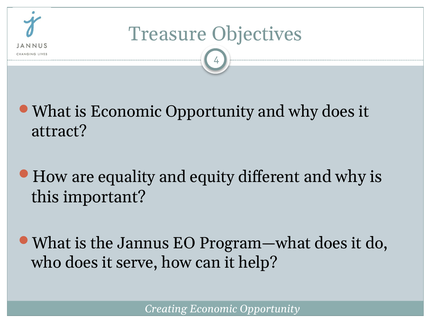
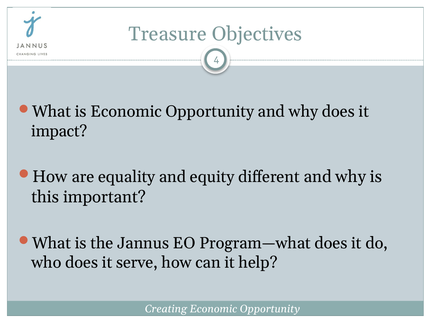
attract: attract -> impact (59, 131)
